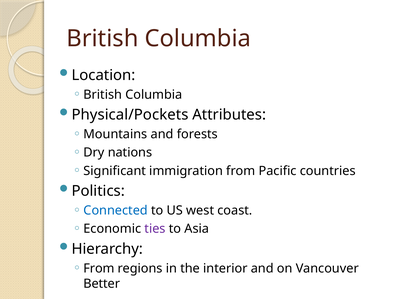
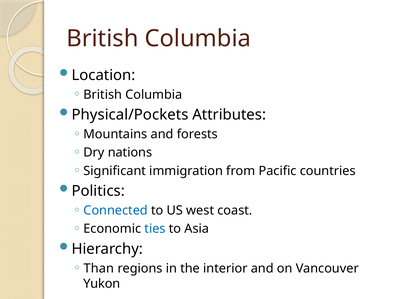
ties colour: purple -> blue (155, 228)
From: From -> Than (99, 268)
Better: Better -> Yukon (102, 283)
